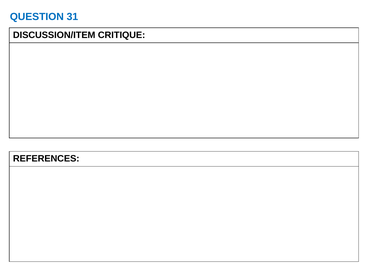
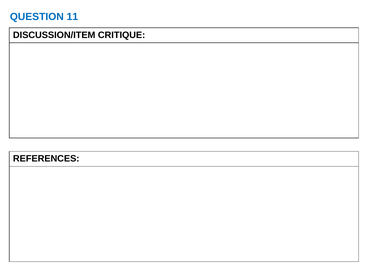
31: 31 -> 11 (72, 17)
